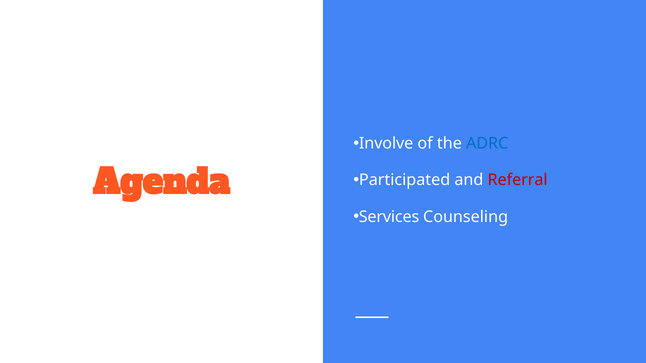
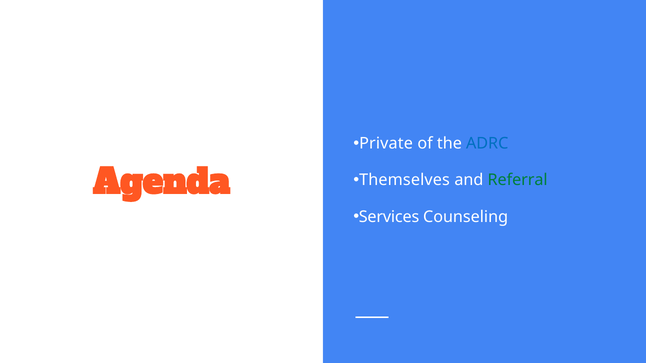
Involve: Involve -> Private (386, 144)
Participated: Participated -> Themselves (405, 180)
Referral colour: red -> green (518, 180)
